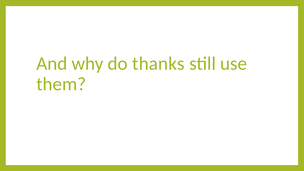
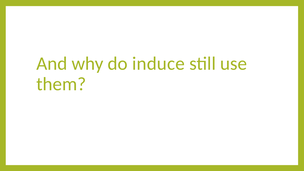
thanks: thanks -> induce (158, 64)
